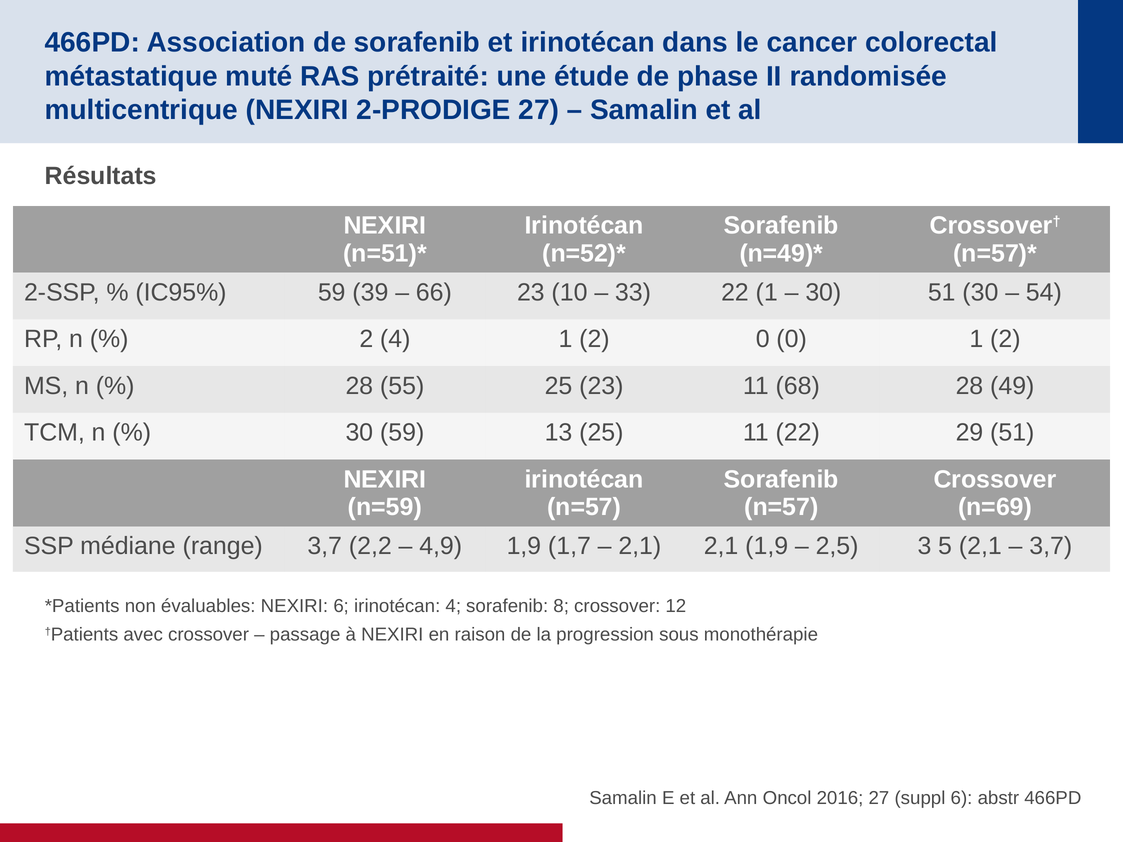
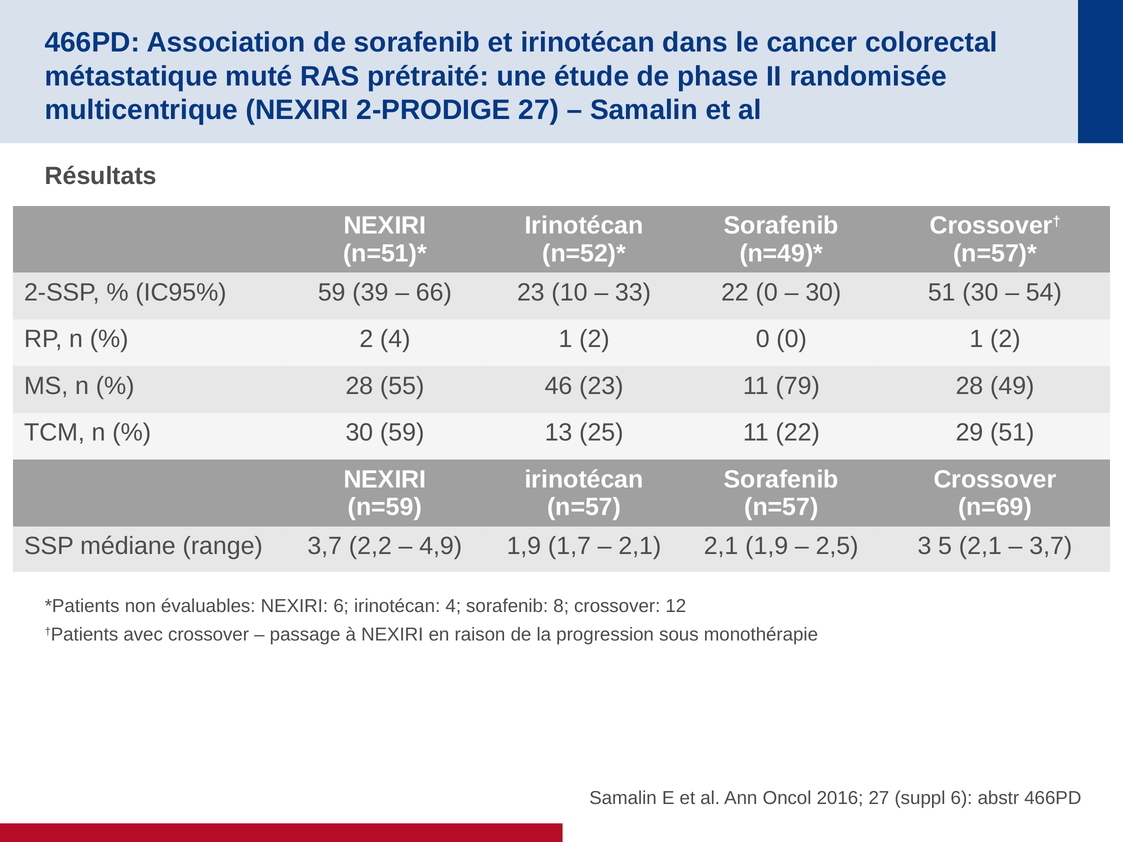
22 1: 1 -> 0 (767, 292)
55 25: 25 -> 46 (559, 386)
68: 68 -> 79 (798, 386)
